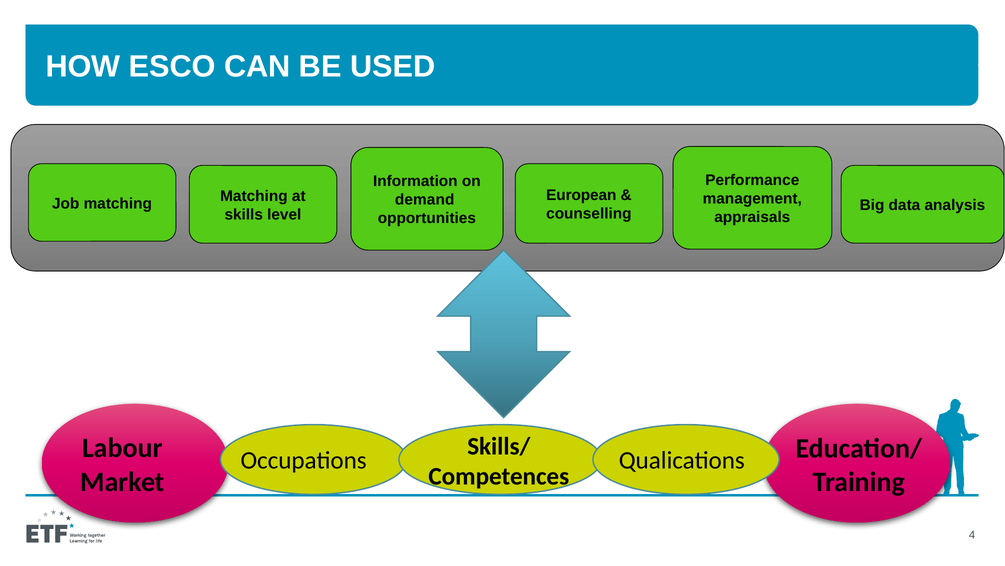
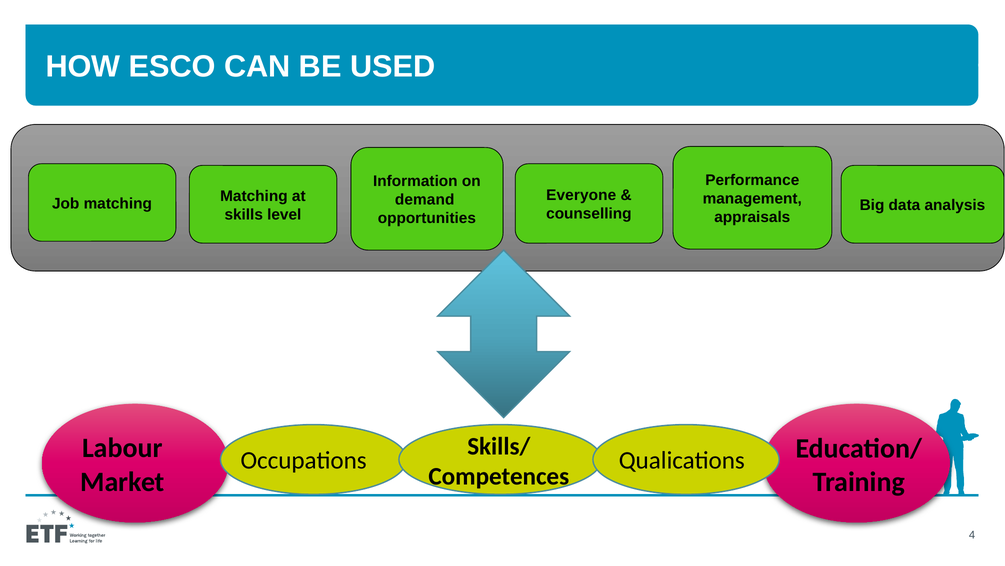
European: European -> Everyone (581, 195)
